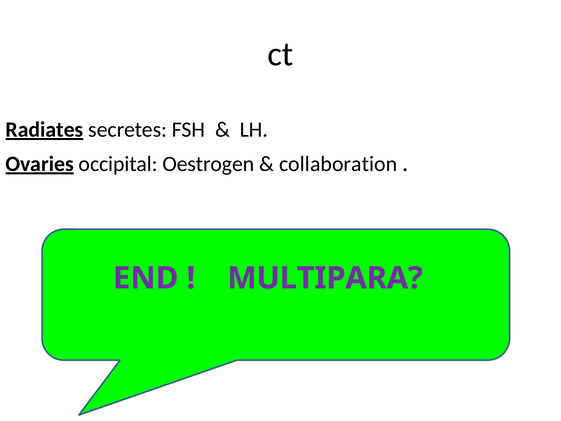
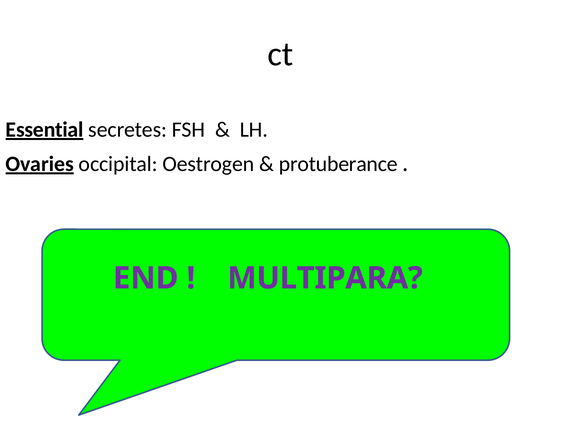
Radiates: Radiates -> Essential (45, 130)
collaboration: collaboration -> protuberance (338, 164)
